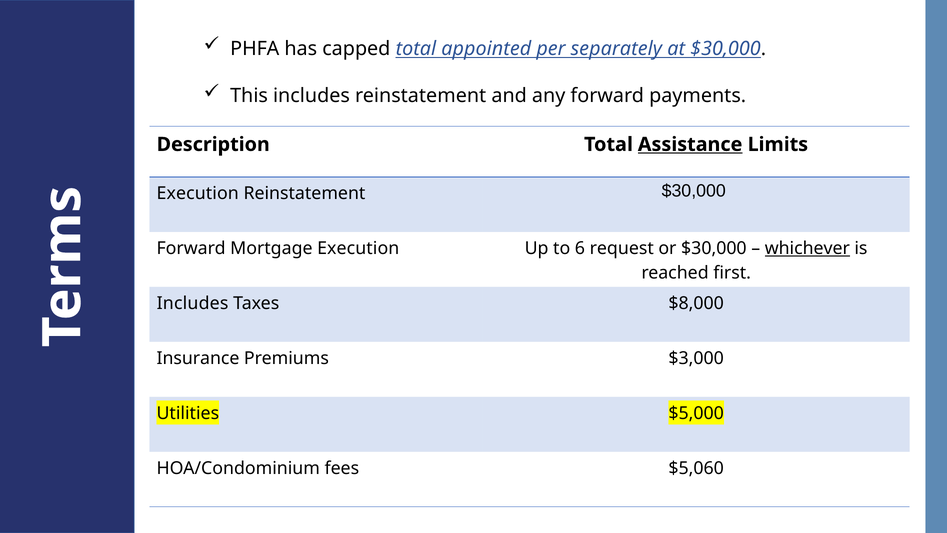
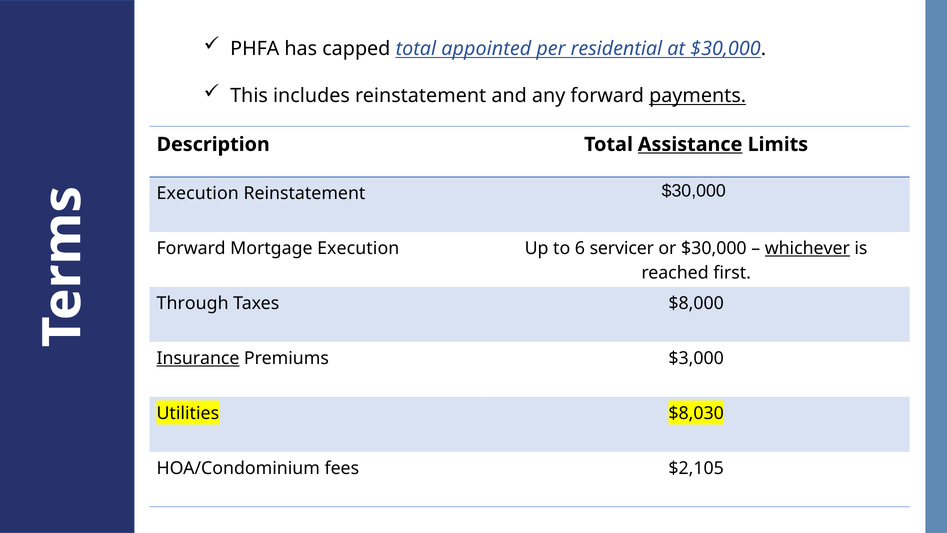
separately: separately -> residential (616, 49)
payments underline: none -> present (698, 96)
request: request -> servicer (622, 248)
Includes: Includes -> Through (193, 303)
Insurance underline: none -> present (198, 358)
$5,000: $5,000 -> $8,030 (696, 413)
$5,060: $5,060 -> $2,105 (696, 468)
